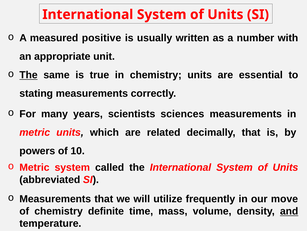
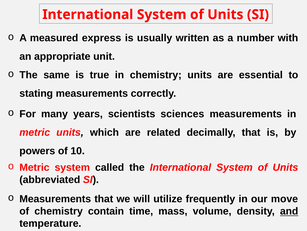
positive: positive -> express (102, 38)
The underline: present -> none (28, 75)
definite: definite -> contain (106, 211)
